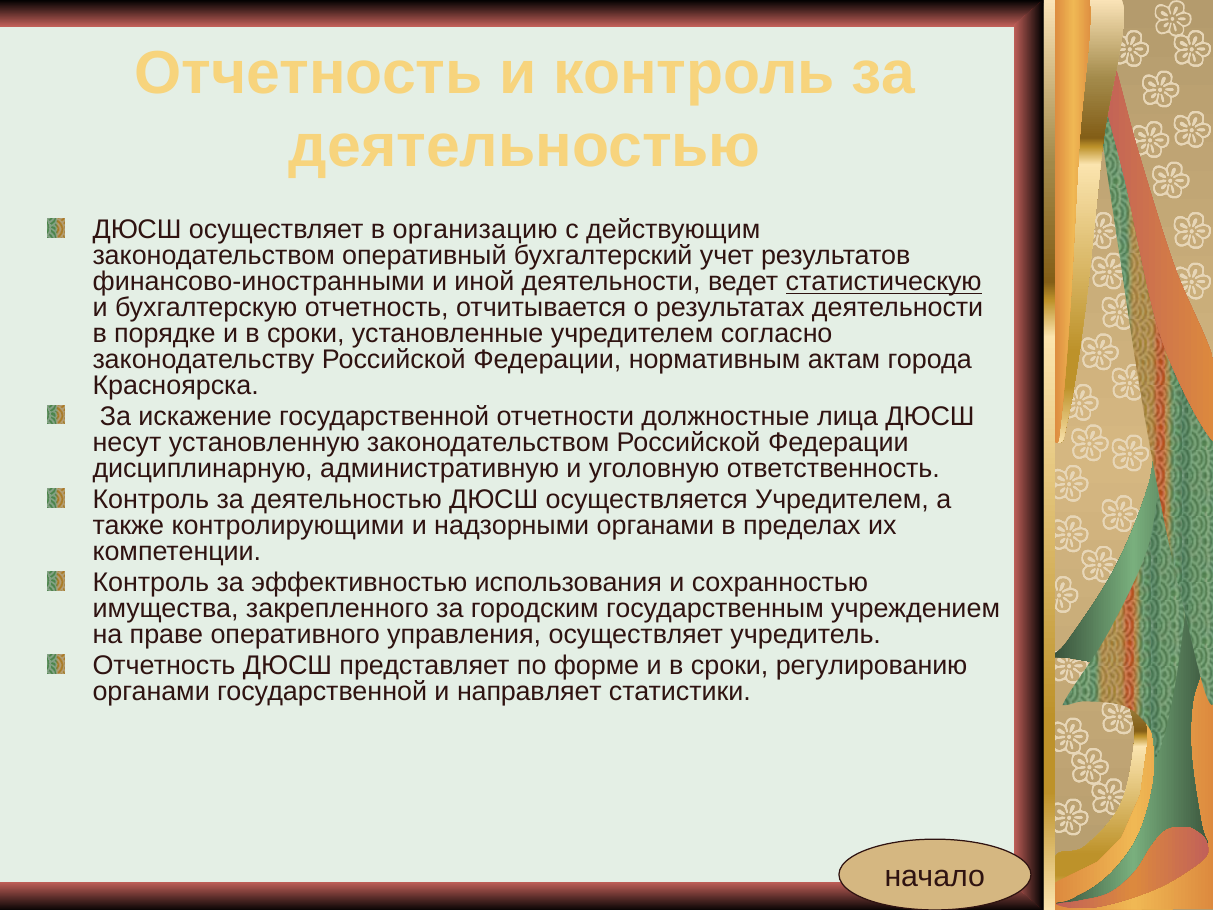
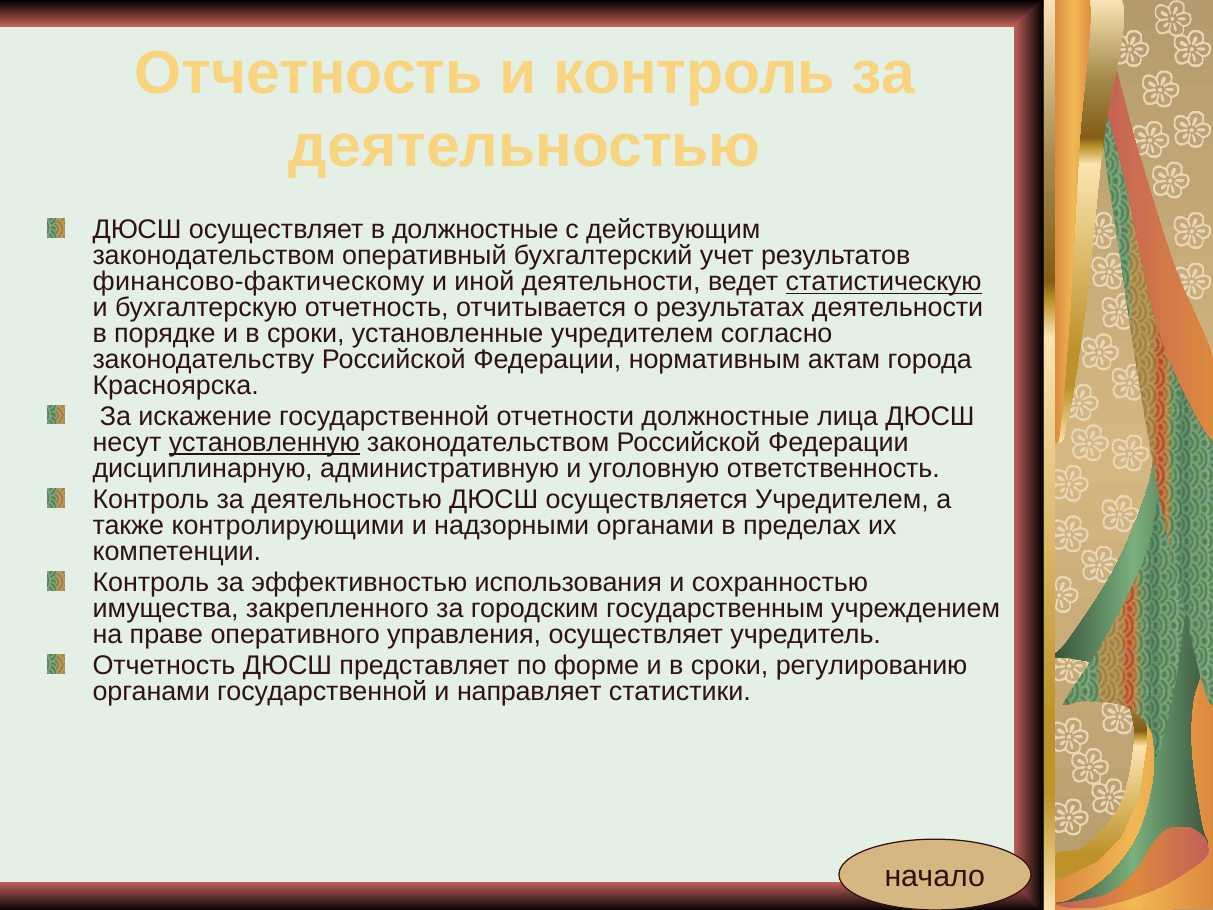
в организацию: организацию -> должностные (475, 230)
финансово-иностранными: финансово-иностранными -> финансово-фактическому (258, 282)
установленную underline: none -> present (264, 442)
